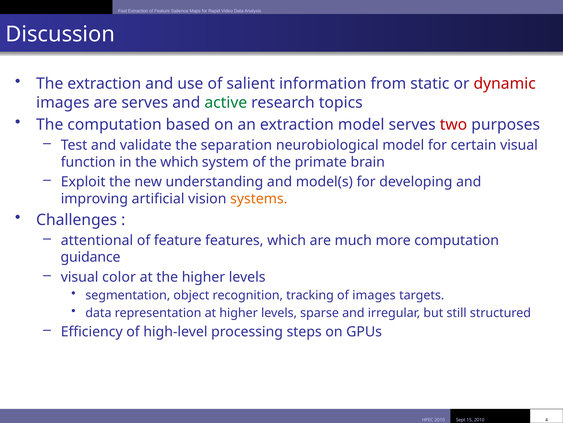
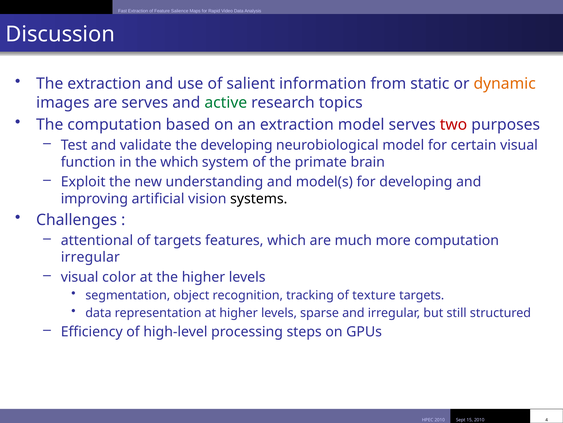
dynamic colour: red -> orange (505, 84)
the separation: separation -> developing (237, 145)
systems colour: orange -> black (259, 198)
feature: feature -> targets (178, 240)
guidance: guidance -> irregular (90, 257)
of images: images -> texture (374, 295)
